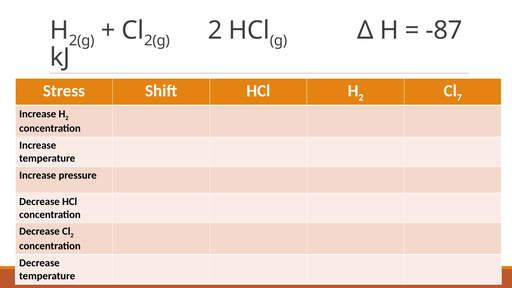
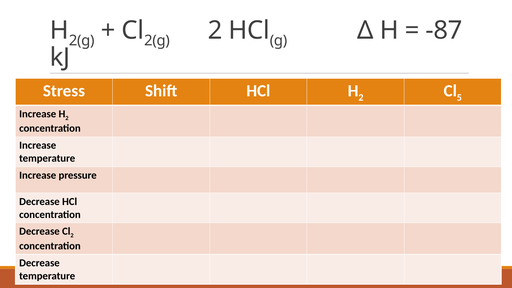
7: 7 -> 5 (459, 97)
